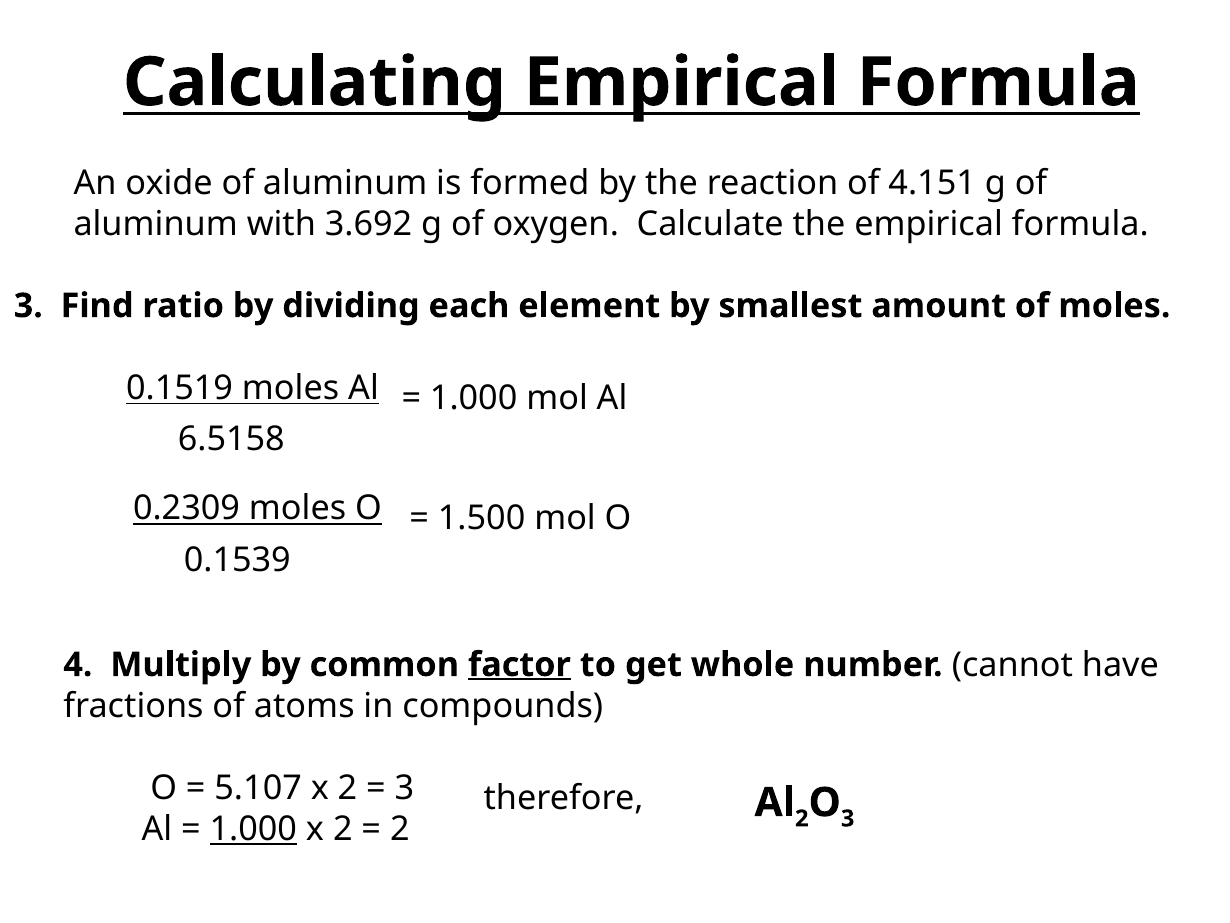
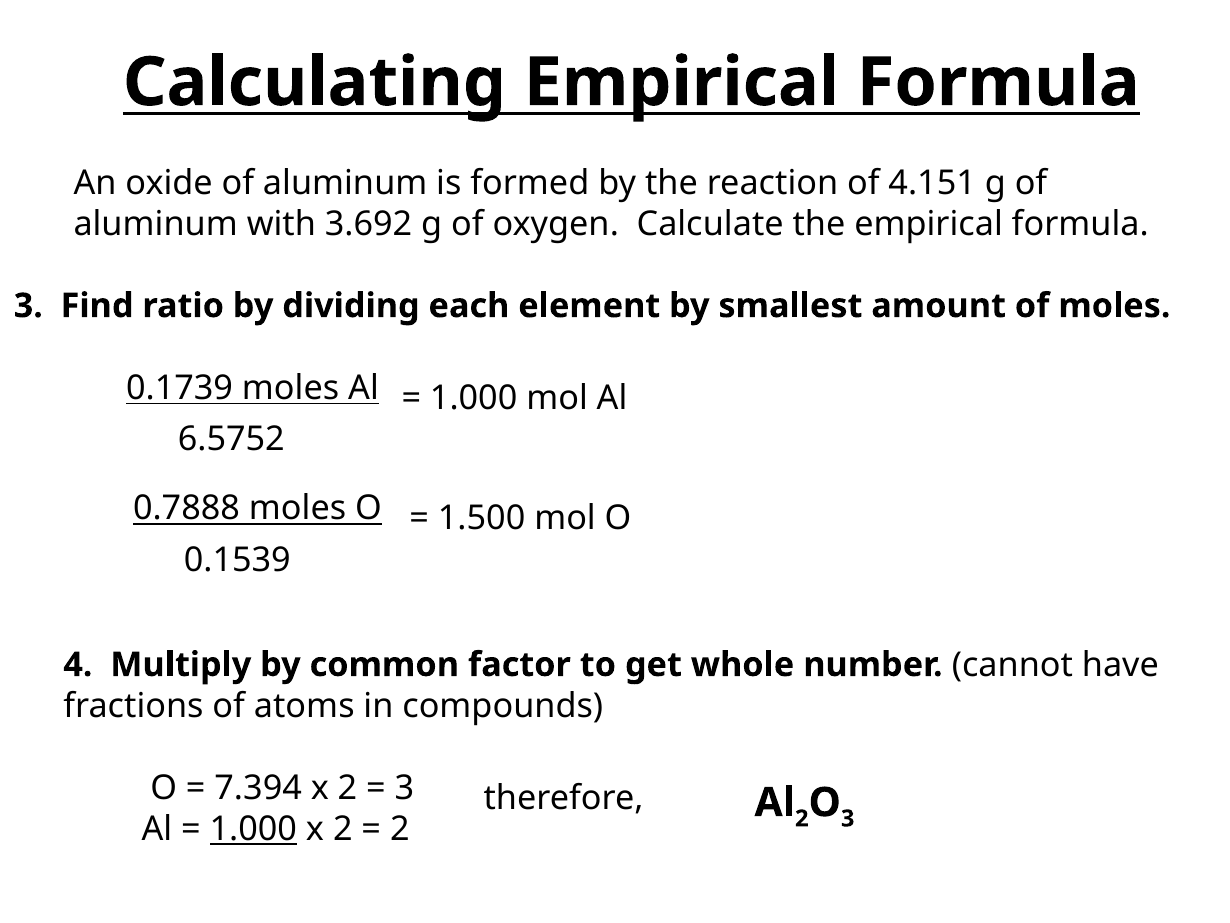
0.1519: 0.1519 -> 0.1739 (180, 388)
6.5158: 6.5158 -> 6.5752 (231, 439)
0.2309: 0.2309 -> 0.7888 (186, 508)
factor underline: present -> none (519, 664)
5.107: 5.107 -> 7.394 (258, 787)
